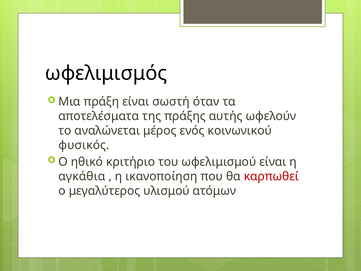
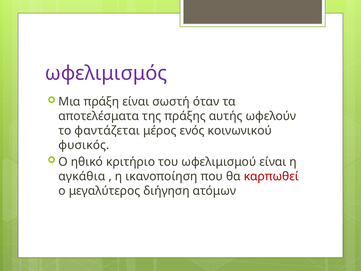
ωφελιμισμός colour: black -> purple (106, 73)
αναλώνεται: αναλώνεται -> φαντάζεται (107, 130)
υλισμού: υλισμού -> διήγηση (167, 191)
